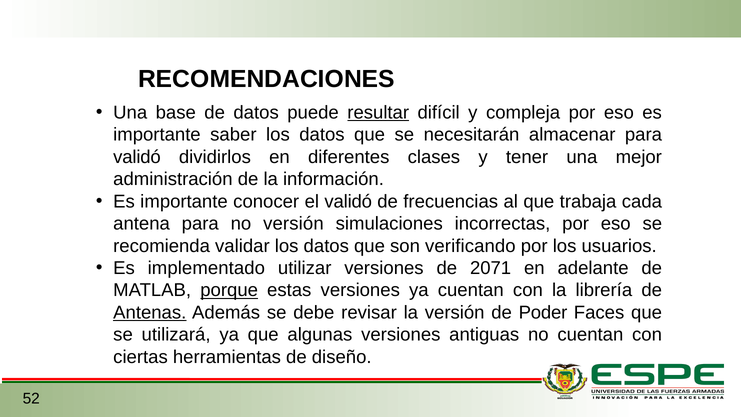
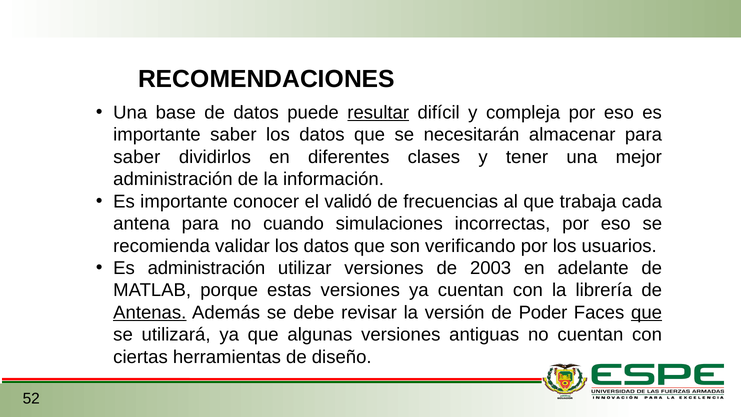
validó: validó -> saber (137, 157)
no versión: versión -> cuando (293, 224)
Es implementado: implementado -> administración (206, 268)
2071: 2071 -> 2003 (491, 268)
porque underline: present -> none (229, 290)
que underline: none -> present (647, 312)
